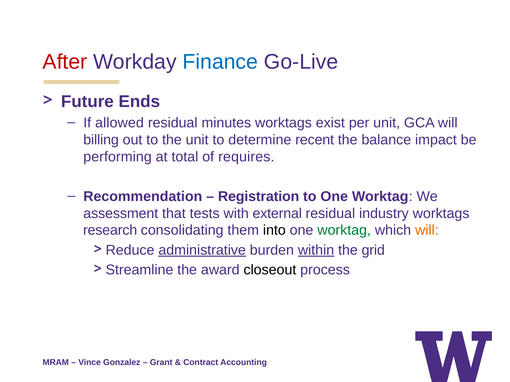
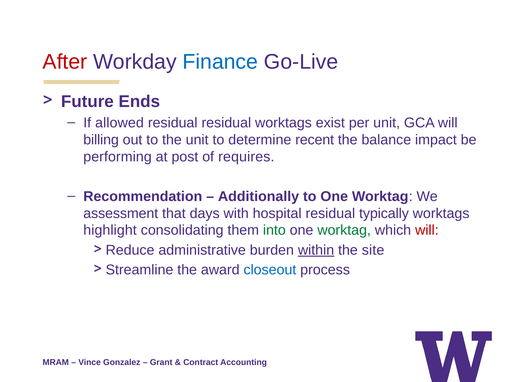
residual minutes: minutes -> residual (226, 123)
total: total -> post (185, 157)
Registration: Registration -> Additionally (259, 197)
tests: tests -> days (205, 214)
external: external -> hospital (277, 214)
industry: industry -> typically (384, 214)
research: research -> highlight (110, 231)
into colour: black -> green (274, 231)
will colour: orange -> red (427, 231)
administrative underline: present -> none (202, 250)
grid: grid -> site (373, 250)
closeout colour: black -> blue (270, 270)
